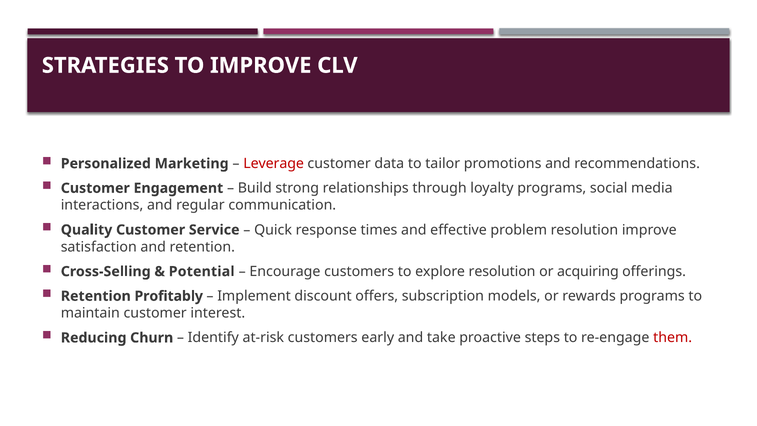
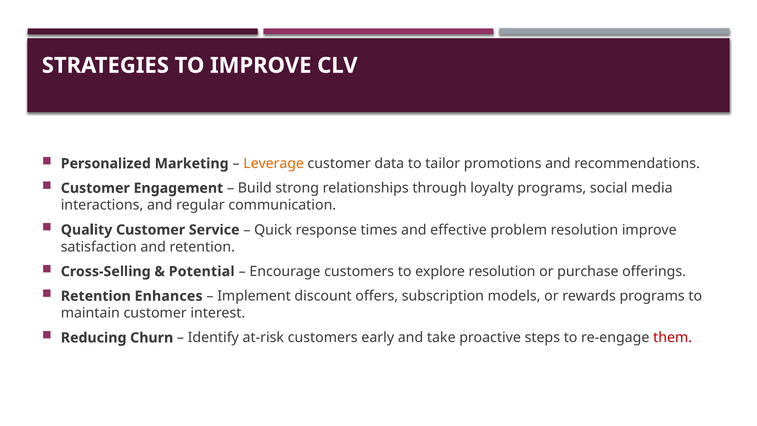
Leverage colour: red -> orange (274, 163)
acquiring: acquiring -> purchase (588, 271)
Profitably: Profitably -> Enhances (169, 296)
